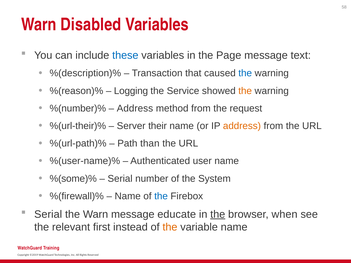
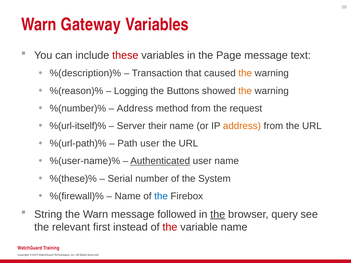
Disabled: Disabled -> Gateway (91, 25)
these colour: blue -> red (125, 55)
the colour: blue -> orange (245, 73)
Service: Service -> Buttons (183, 91)
%(url-their)%: %(url-their)% -> %(url-itself)% (78, 126)
Path than: than -> user (150, 144)
Authenticated underline: none -> present (160, 161)
%(some)%: %(some)% -> %(these)% (73, 179)
Serial: Serial -> String (48, 215)
educate: educate -> followed (177, 215)
when: when -> query (285, 215)
the colour: orange -> red (170, 227)
